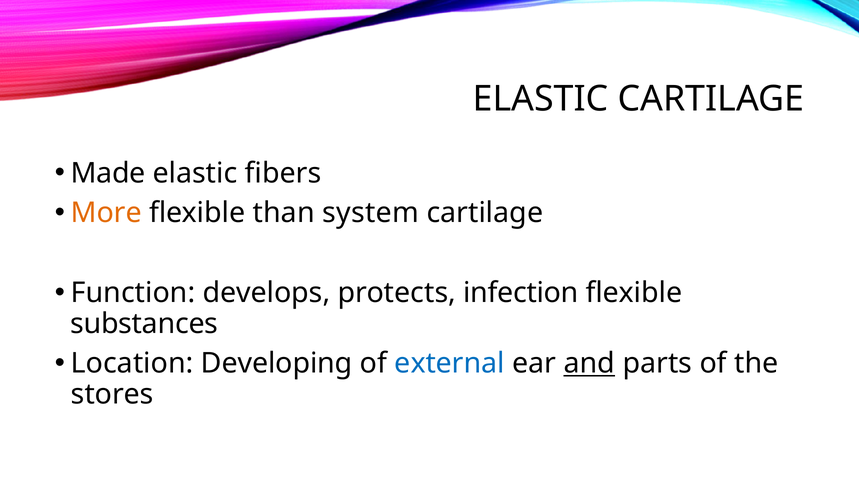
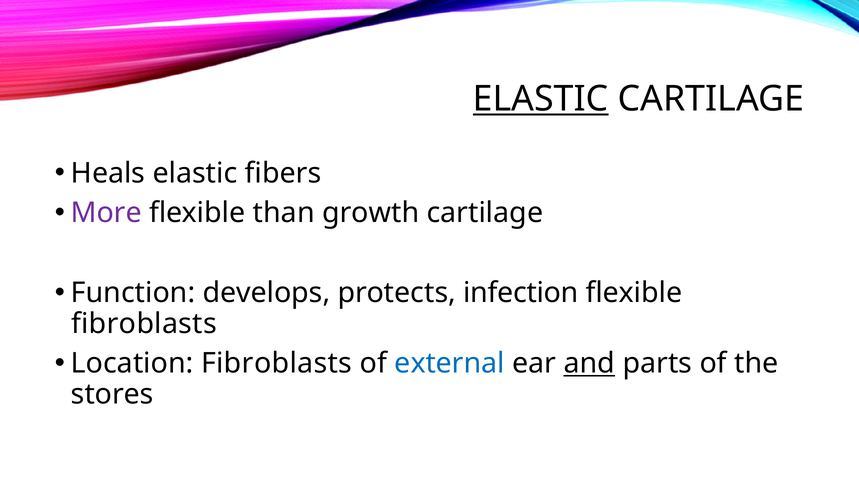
ELASTIC underline: none -> present (541, 99)
Made: Made -> Heals (108, 173)
More colour: orange -> purple (106, 213)
system: system -> growth (371, 213)
substances: substances -> fibroblasts (144, 324)
Location Developing: Developing -> Fibroblasts (277, 364)
